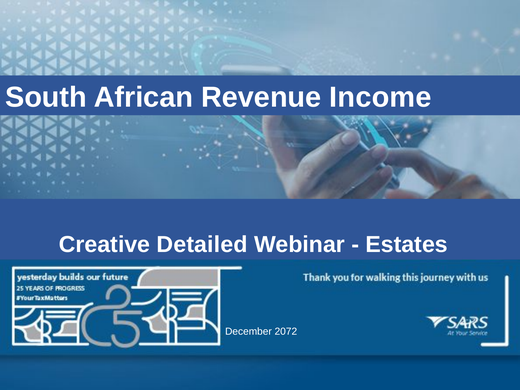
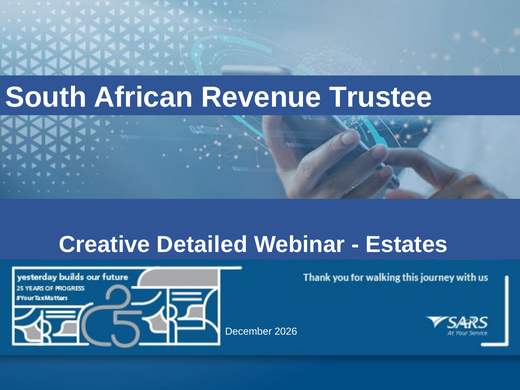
Income: Income -> Trustee (381, 97)
2072: 2072 -> 2026 (286, 332)
